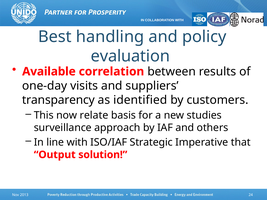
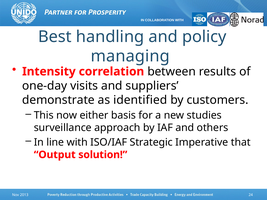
evaluation: evaluation -> managing (130, 56)
Available: Available -> Intensity (49, 72)
transparency: transparency -> demonstrate (58, 100)
relate: relate -> either (94, 115)
